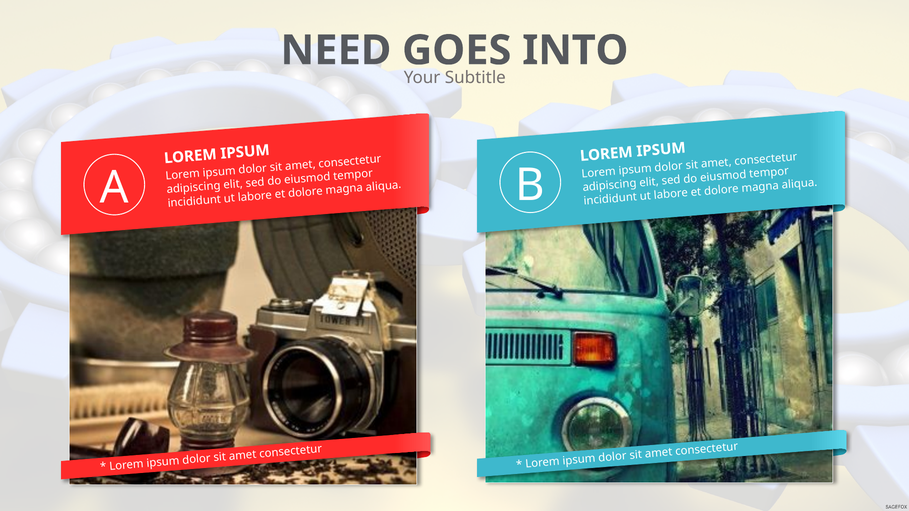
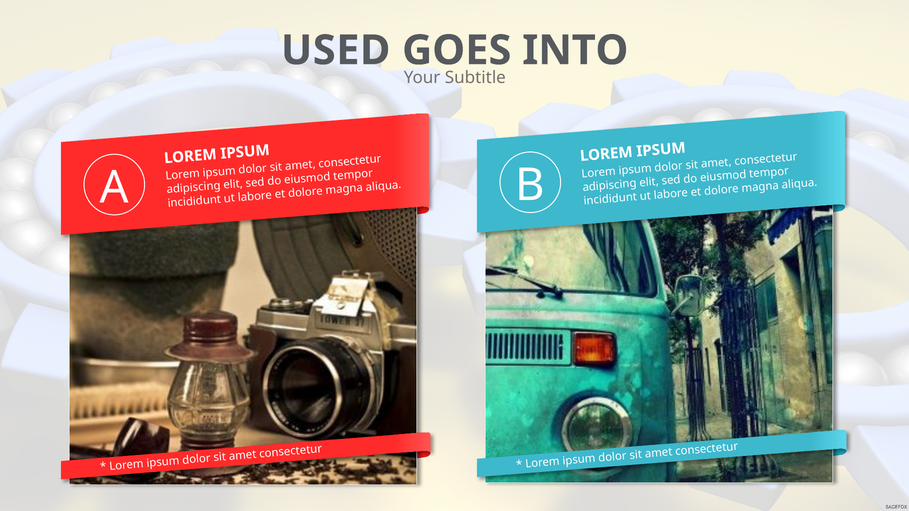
NEED: NEED -> USED (336, 50)
